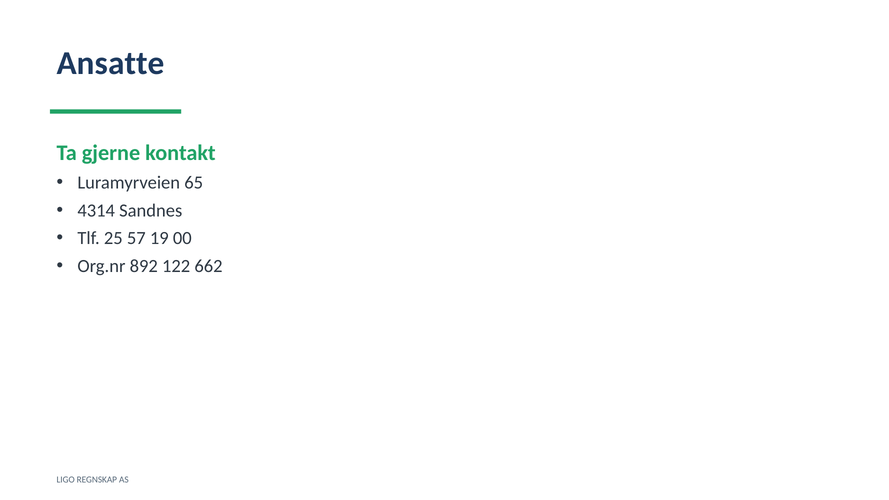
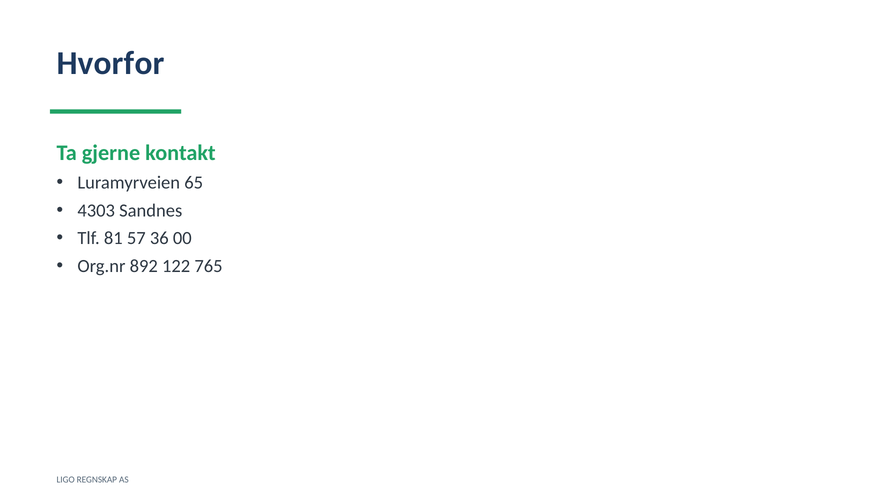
Ansatte: Ansatte -> Hvorfor (111, 63)
4314: 4314 -> 4303 (96, 211)
25: 25 -> 81 (113, 238)
19: 19 -> 36 (159, 238)
662: 662 -> 765 (209, 266)
